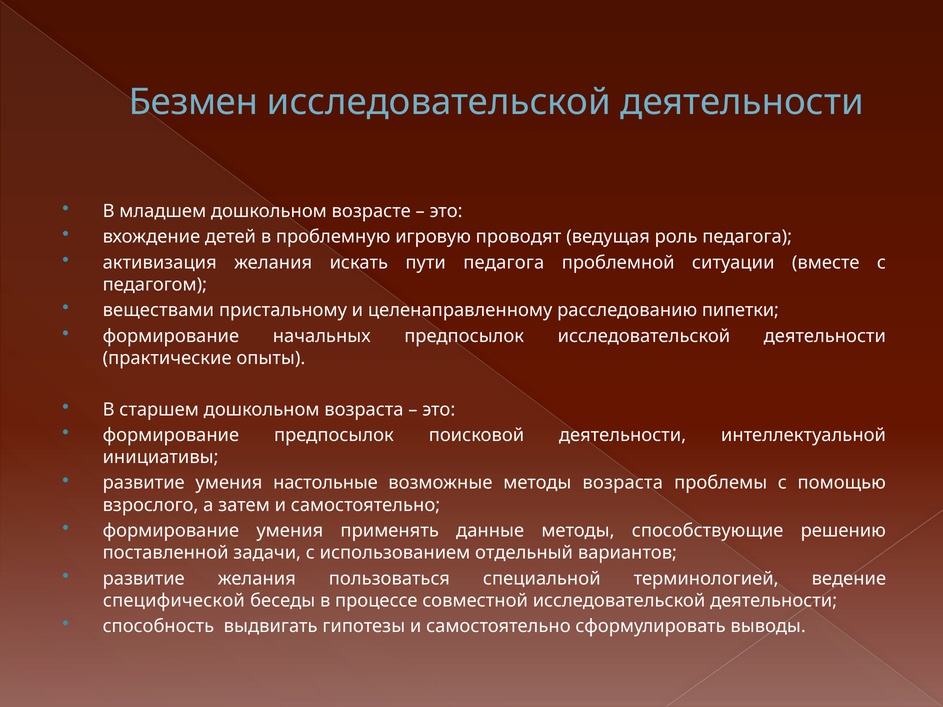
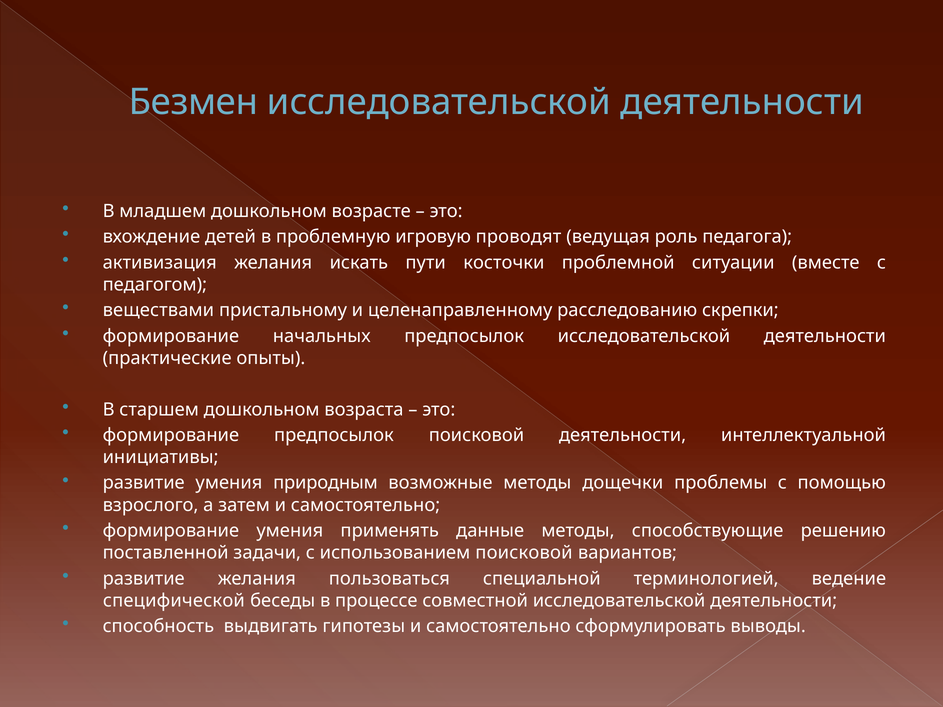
пути педагога: педагога -> косточки (504, 263)
пипетки: пипетки -> скрепки (740, 310)
настольные: настольные -> природным (325, 483)
методы возраста: возраста -> дощечки (623, 483)
использованием отдельный: отдельный -> поисковой (524, 553)
